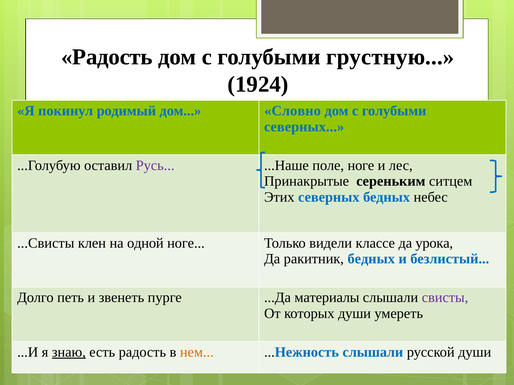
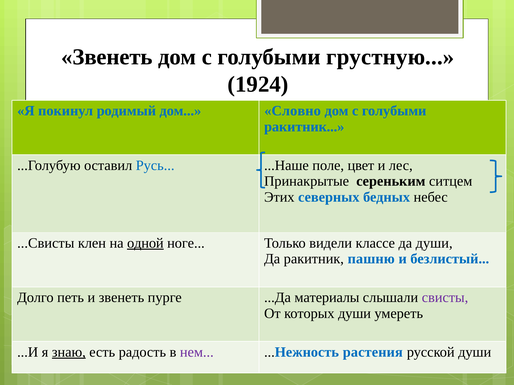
Радость: Радость -> Звенеть (107, 57)
северных: северных -> ракитник (304, 127)
Русь colour: purple -> blue (155, 166)
поле ноге: ноге -> цвет (361, 166)
одной underline: none -> present (145, 243)
да урока: урока -> души (434, 243)
ракитник бедных: бедных -> пашню (371, 259)
нем colour: orange -> purple (197, 352)
...Нежность слышали: слышали -> растения (373, 352)
